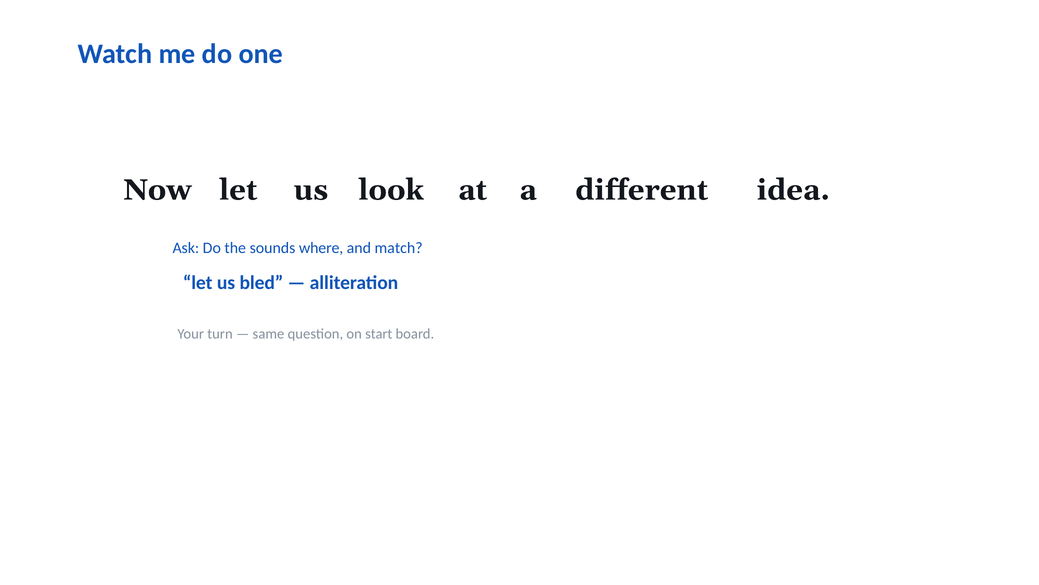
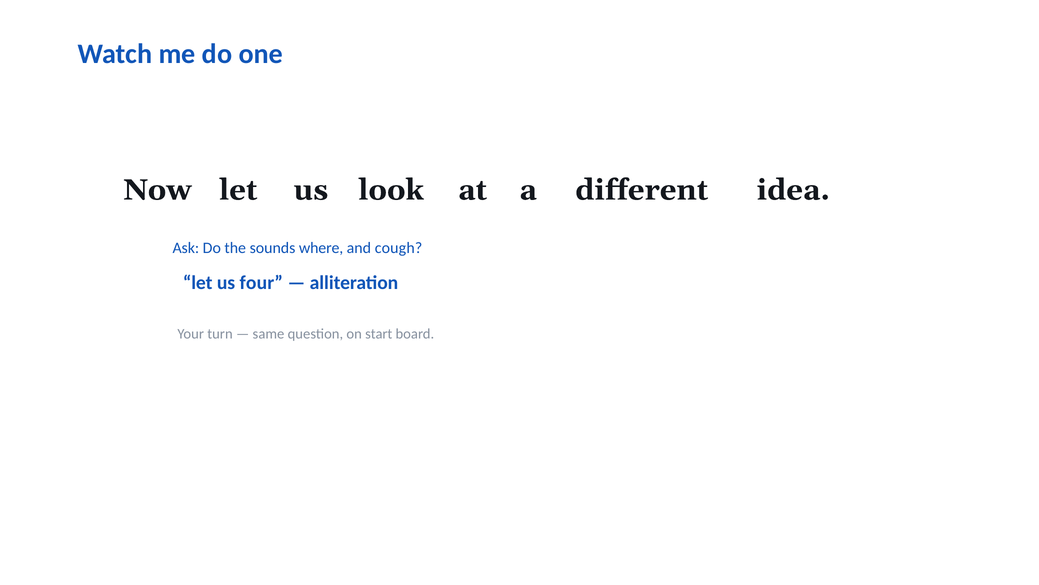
match: match -> cough (399, 248)
bled: bled -> four (261, 282)
